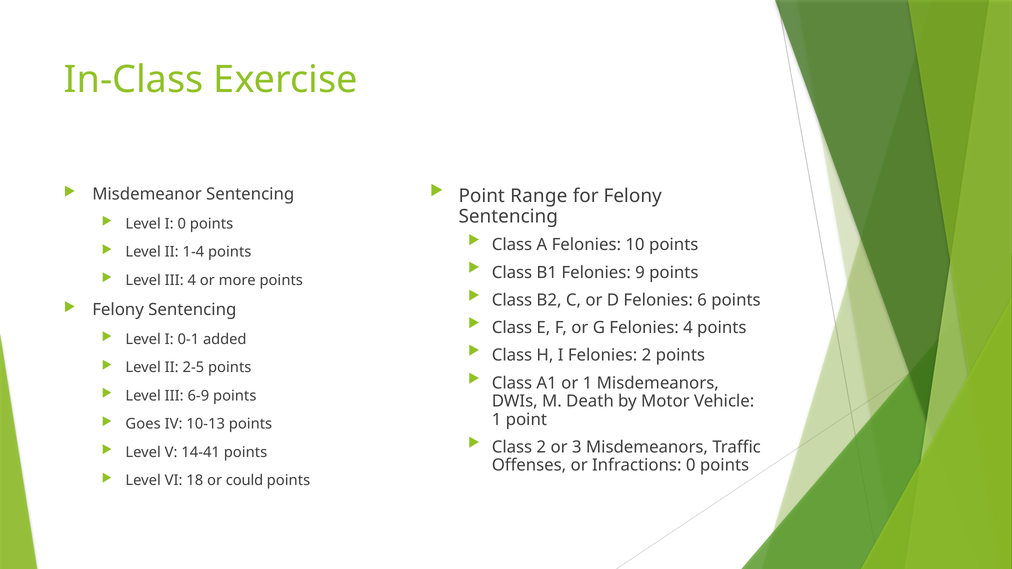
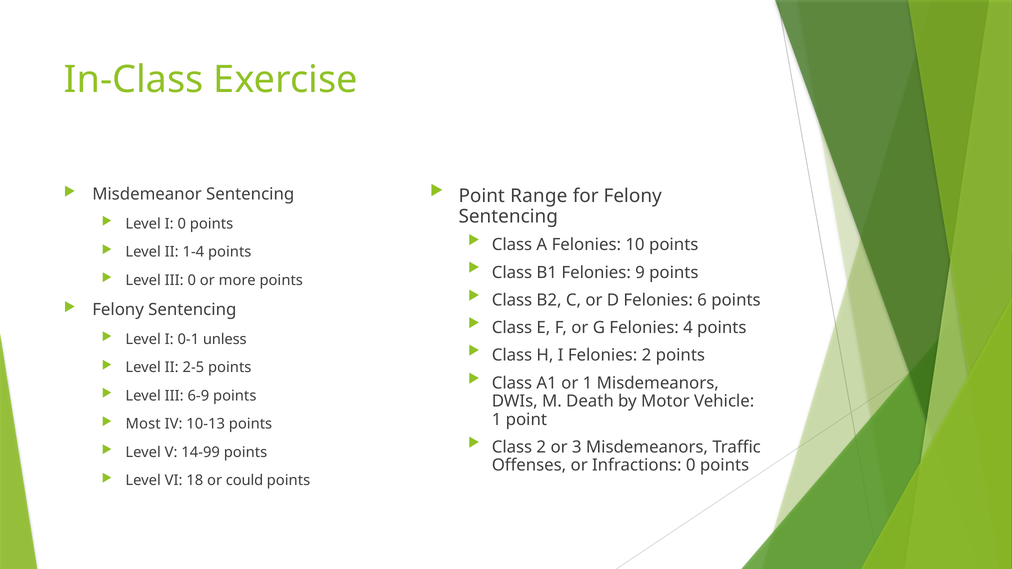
III 4: 4 -> 0 (192, 280)
added: added -> unless (225, 339)
Goes: Goes -> Most (143, 424)
14-41: 14-41 -> 14-99 (201, 452)
